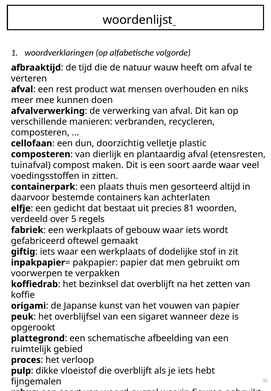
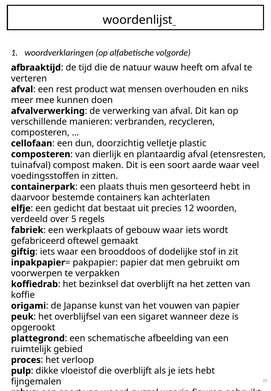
gesorteerd altijd: altijd -> hebt (230, 187)
81: 81 -> 12 (189, 209)
waar een werkplaats: werkplaats -> brooddoos (122, 252)
